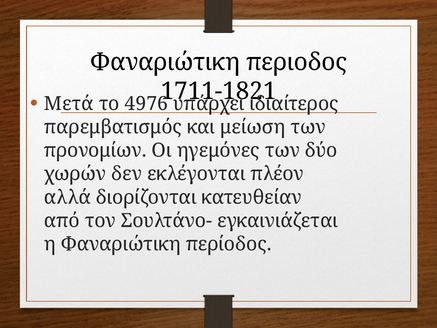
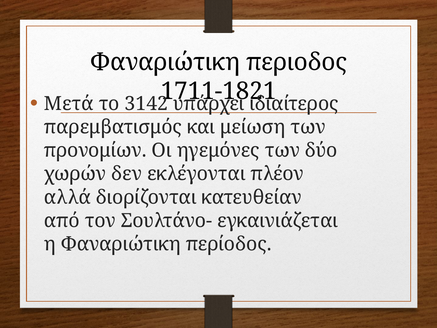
4976: 4976 -> 3142 (146, 104)
